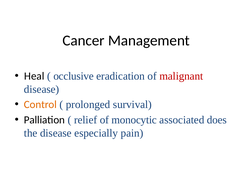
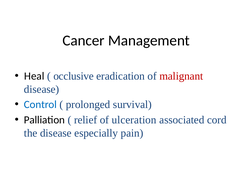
Control colour: orange -> blue (40, 104)
monocytic: monocytic -> ulceration (134, 120)
does: does -> cord (217, 120)
